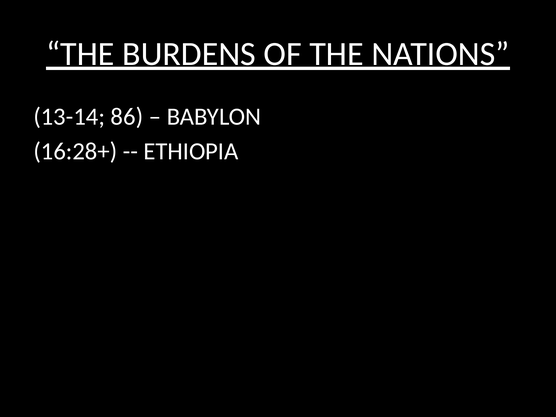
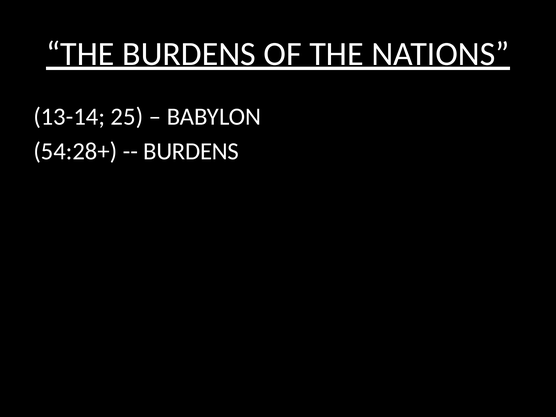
86: 86 -> 25 (127, 117)
16:28+: 16:28+ -> 54:28+ (75, 151)
ETHIOPIA: ETHIOPIA -> BURDENS (191, 151)
